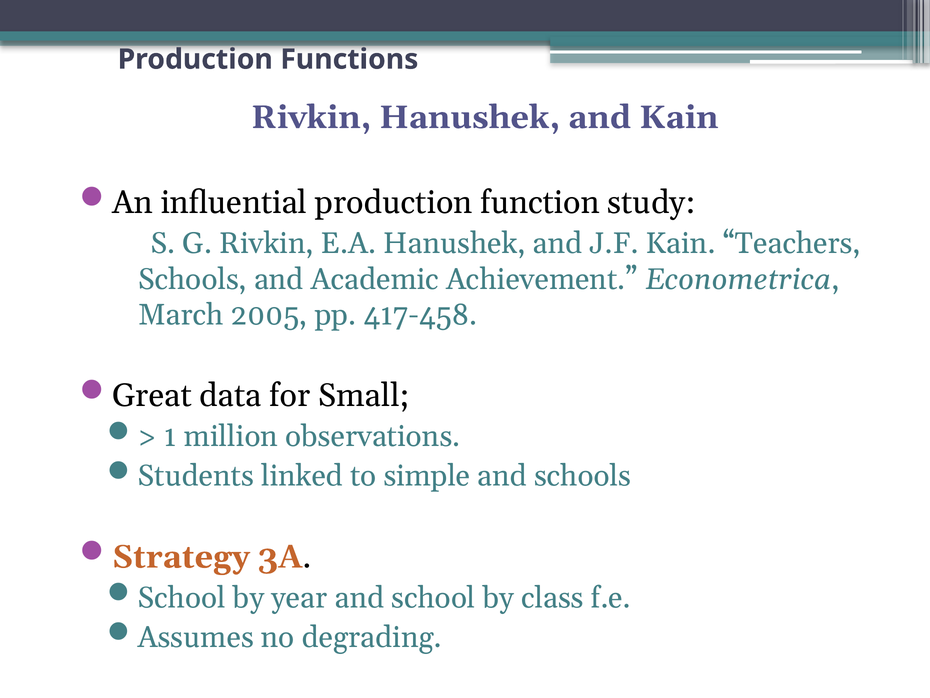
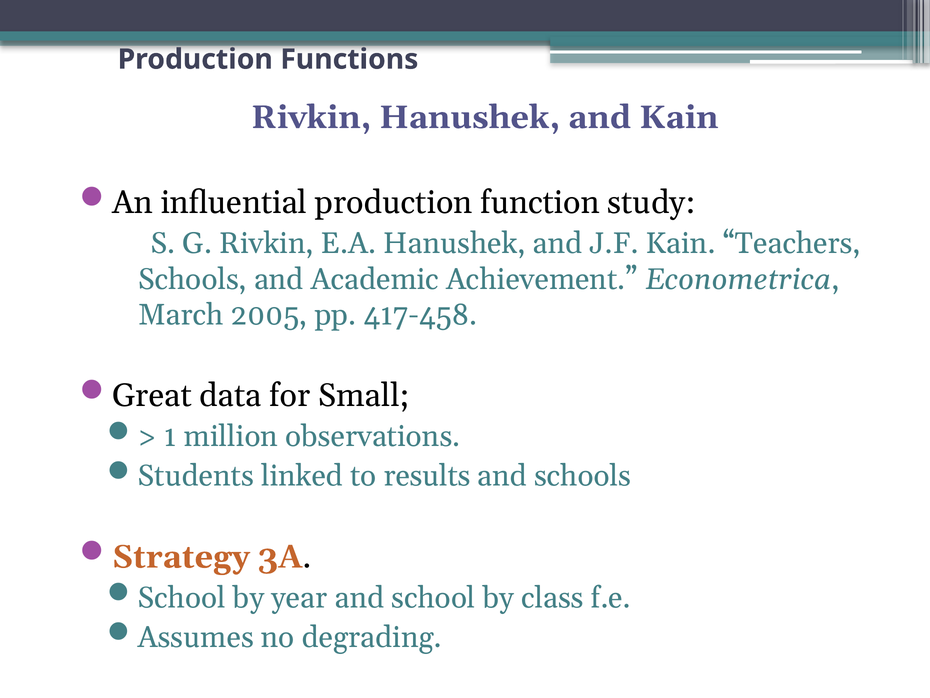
simple: simple -> results (427, 476)
